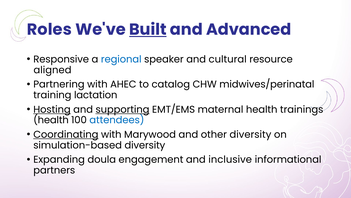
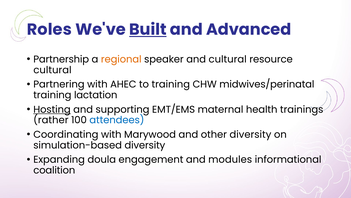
Responsive: Responsive -> Partnership (61, 59)
regional colour: blue -> orange (121, 59)
aligned: aligned -> cultural (52, 70)
to catalog: catalog -> training (171, 84)
supporting underline: present -> none (123, 109)
health: health -> rather (51, 120)
Coordinating underline: present -> none (66, 134)
inclusive: inclusive -> modules (230, 159)
partners: partners -> coalition (54, 170)
